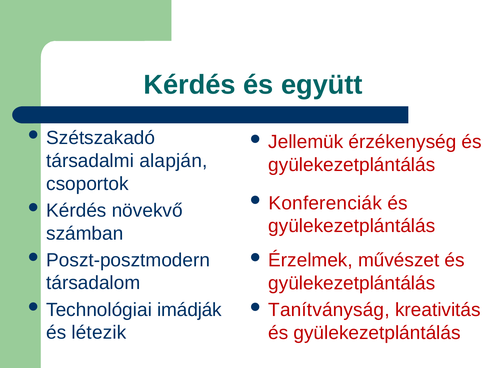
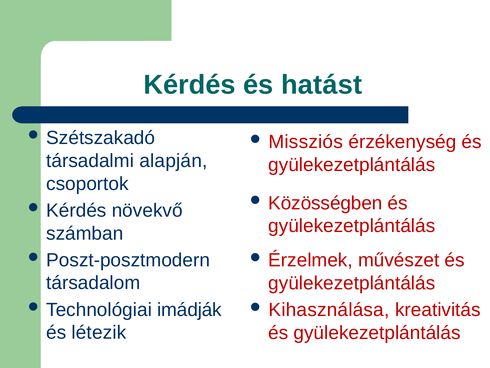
együtt: együtt -> hatást (322, 85)
Jellemük: Jellemük -> Missziós (306, 142)
Konferenciák: Konferenciák -> Közösségben (325, 203)
Tanítványság: Tanítványság -> Kihasználása (329, 310)
